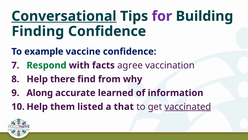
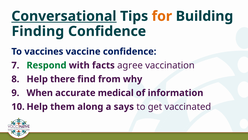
for colour: purple -> orange (162, 16)
example: example -> vaccines (44, 51)
Along: Along -> When (40, 93)
learned: learned -> medical (116, 93)
listed: listed -> along (90, 106)
that: that -> says (124, 106)
vaccinated underline: present -> none (188, 106)
